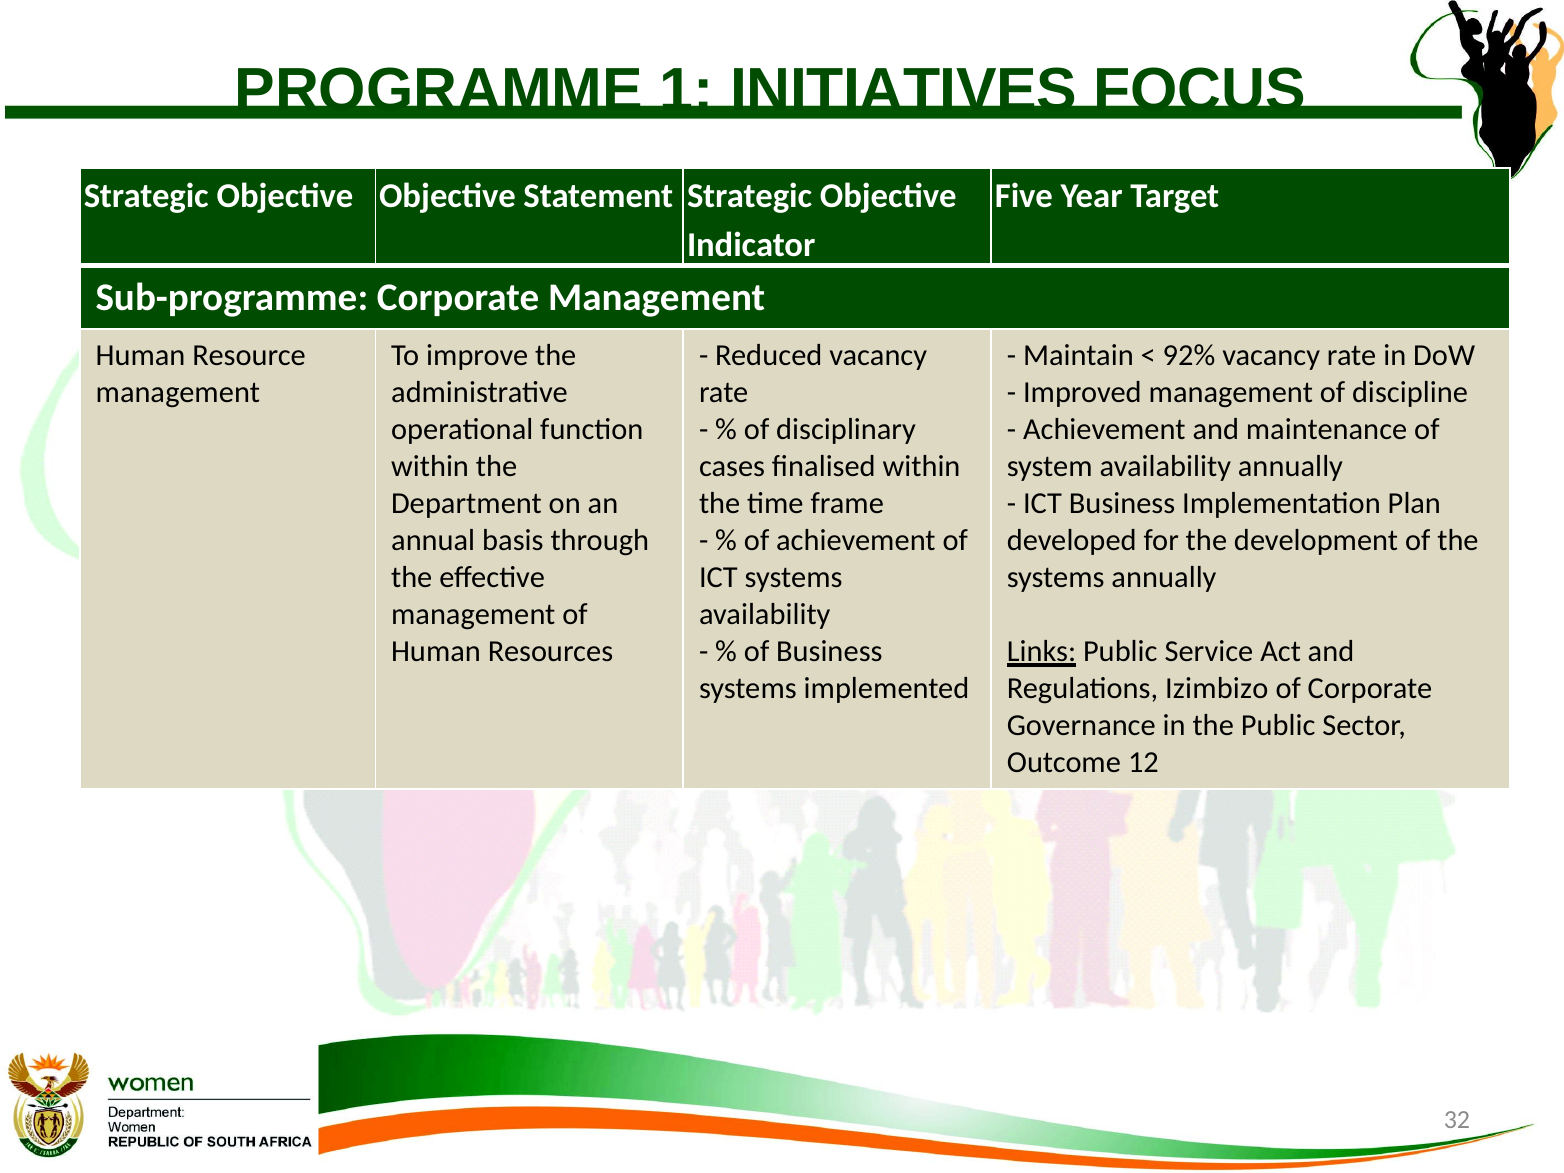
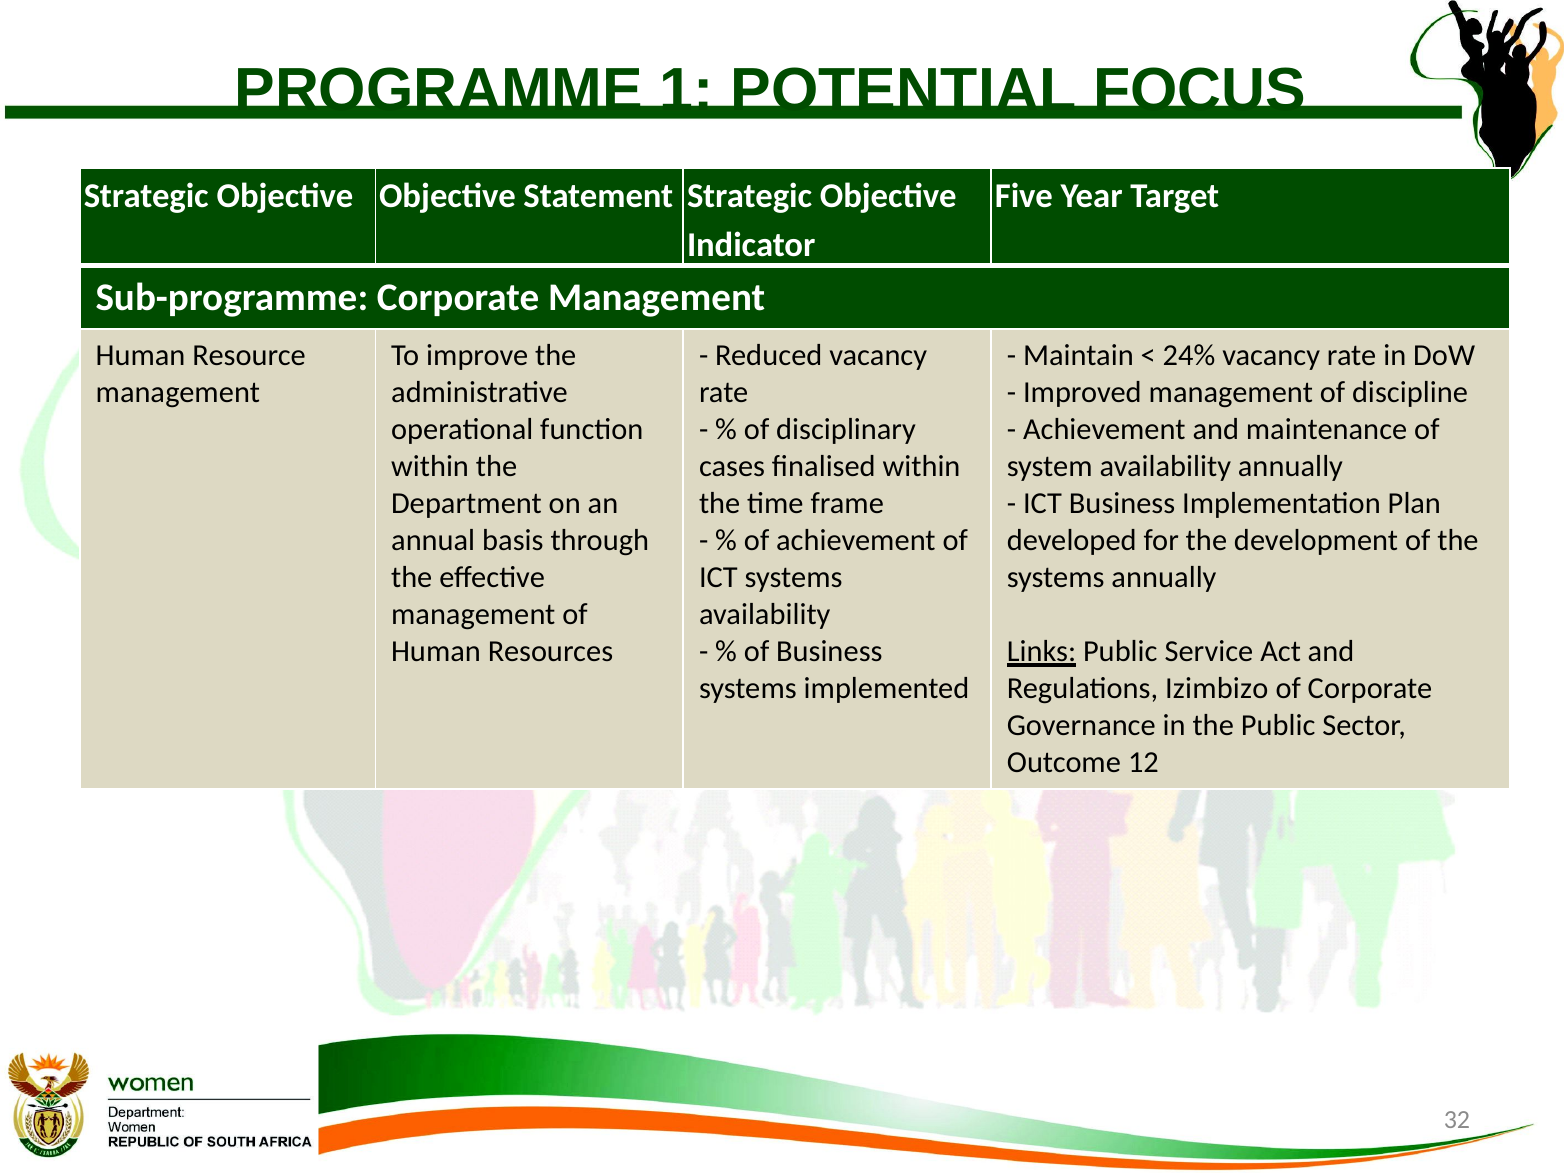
INITIATIVES: INITIATIVES -> POTENTIAL (903, 91)
92%: 92% -> 24% (1189, 356)
